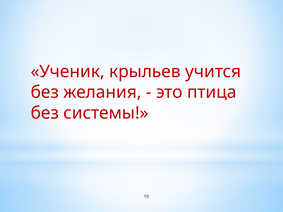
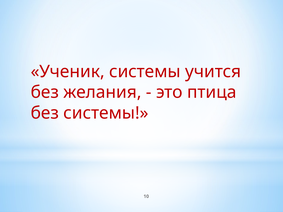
Ученик крыльев: крыльев -> системы (145, 72)
